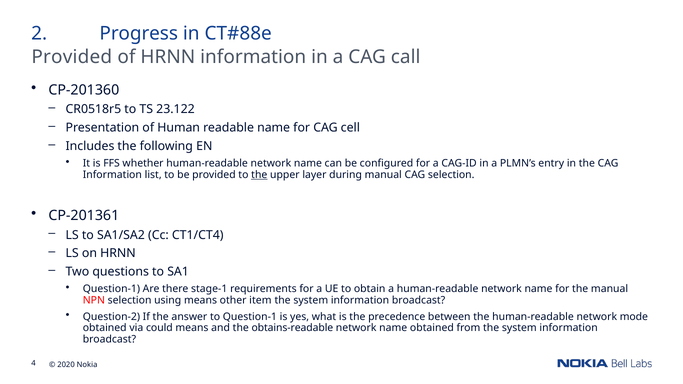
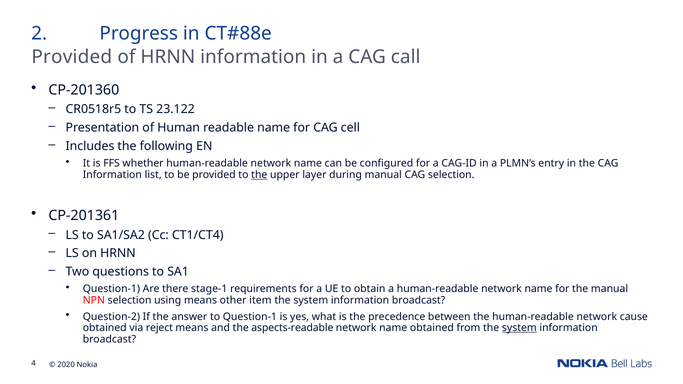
mode: mode -> cause (634, 317)
could: could -> reject (159, 328)
obtains-readable: obtains-readable -> aspects-readable (292, 328)
system underline: none -> present (519, 328)
